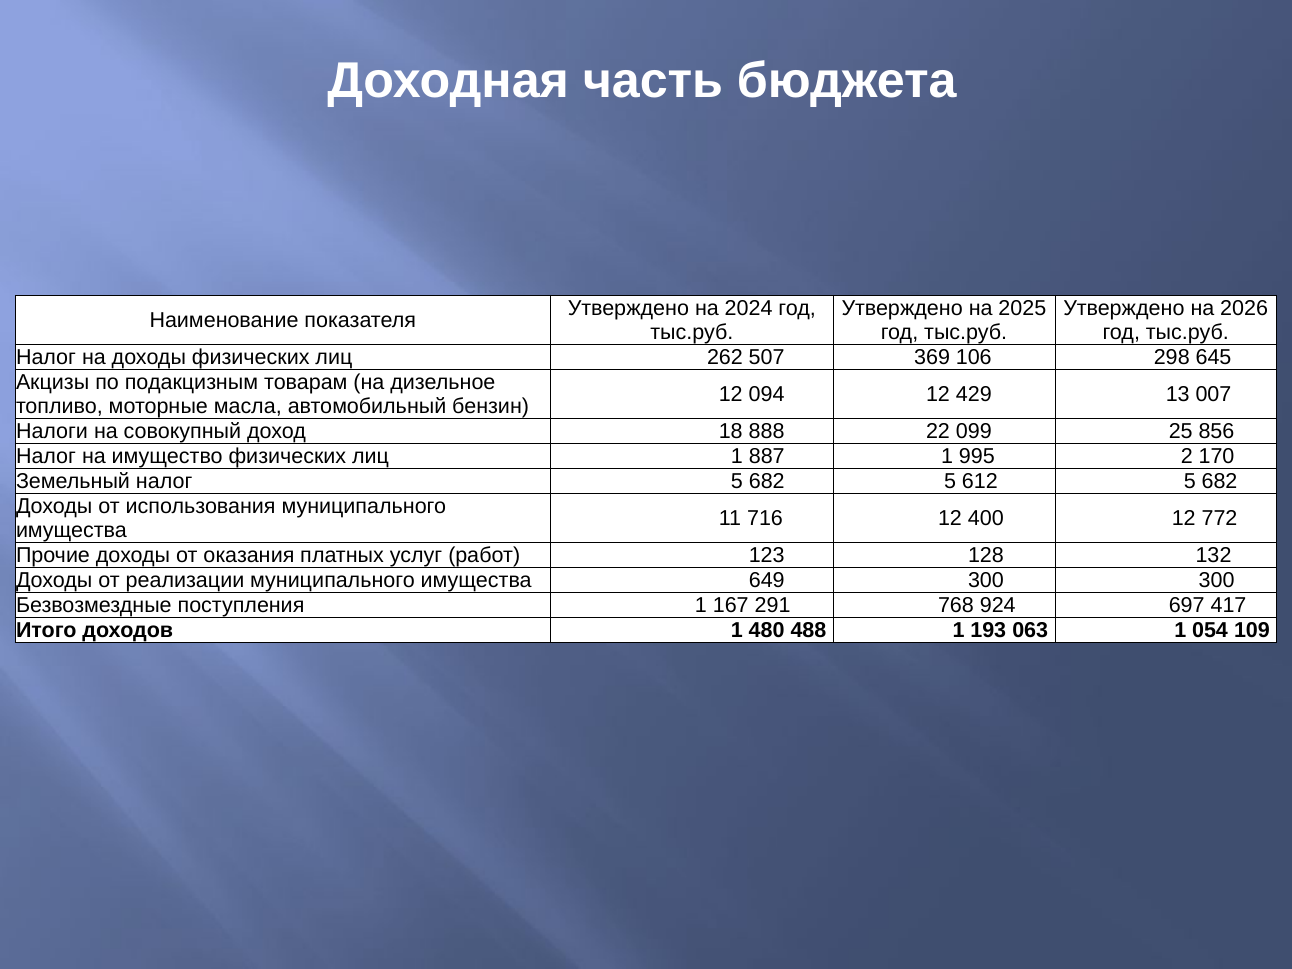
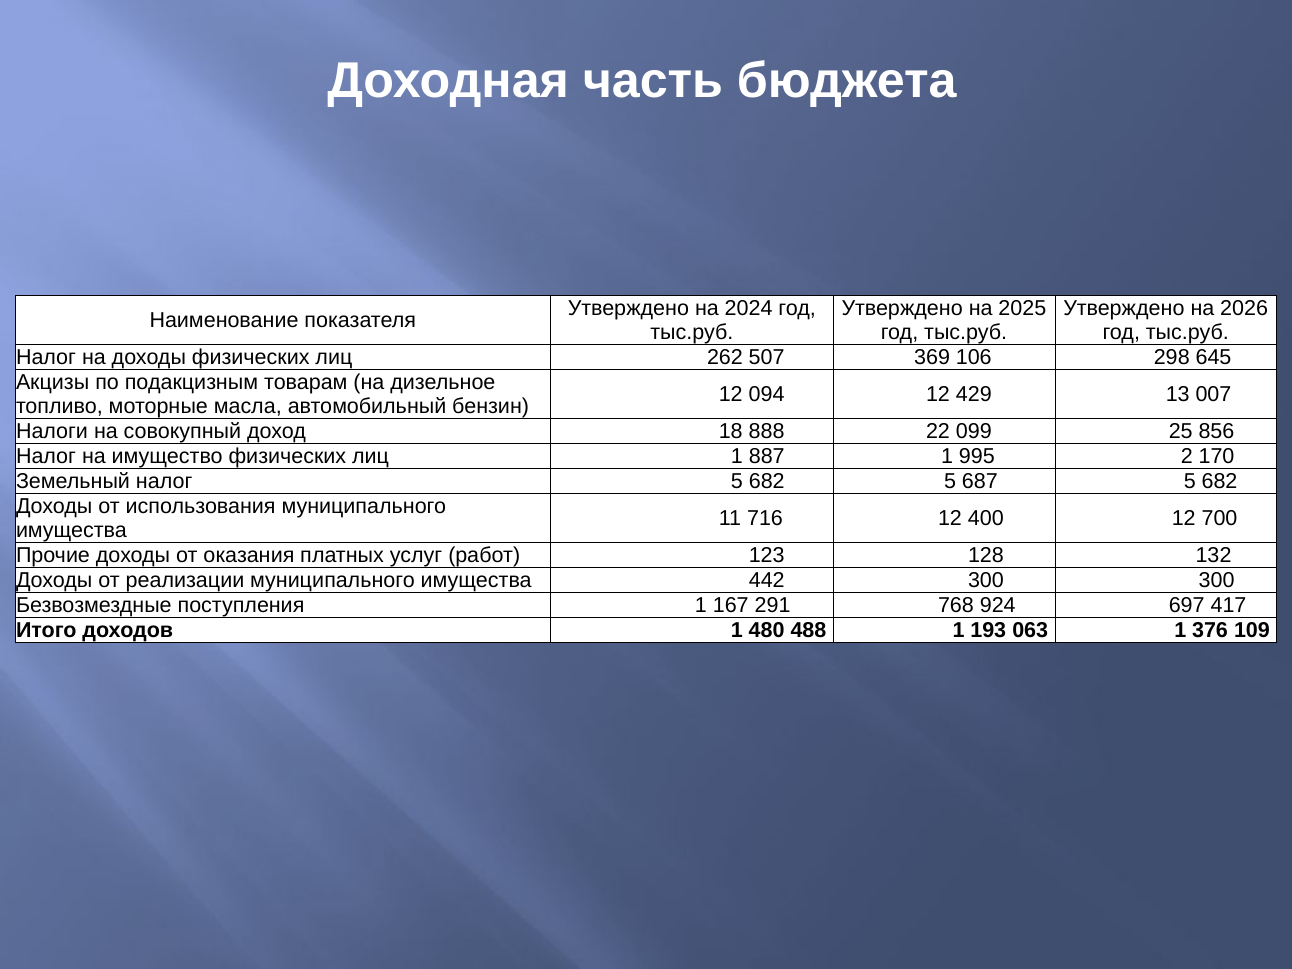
612: 612 -> 687 (980, 482)
772: 772 -> 700 (1220, 519)
649: 649 -> 442 (767, 581)
054: 054 -> 376 (1210, 631)
